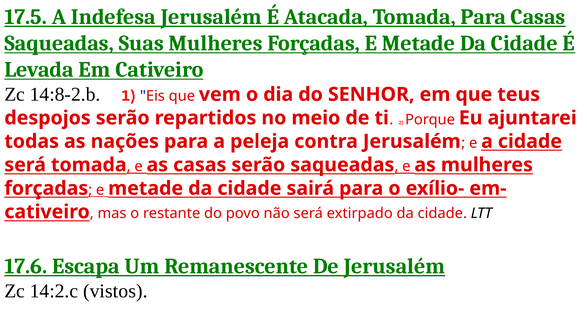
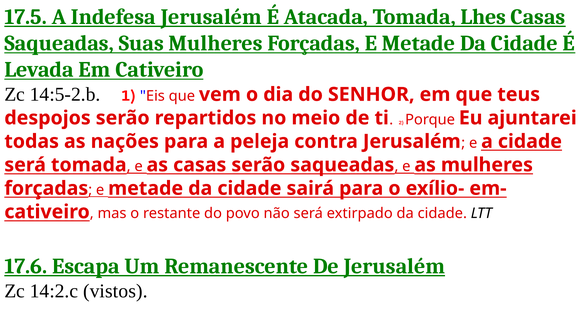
Tomada Para: Para -> Lhes (483, 17)
14:8-2.b: 14:8-2.b -> 14:5-2.b (65, 95)
